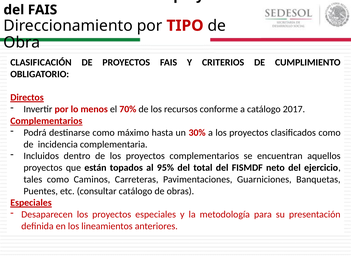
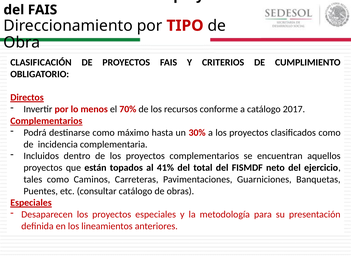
95%: 95% -> 41% (165, 168)
